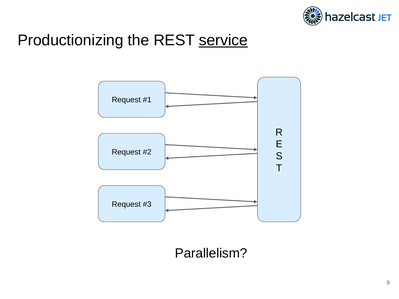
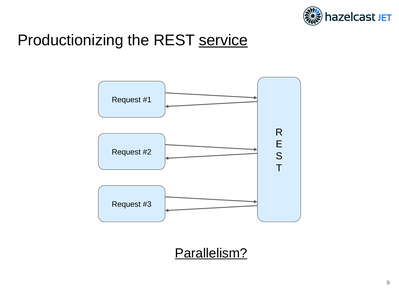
Parallelism underline: none -> present (211, 253)
